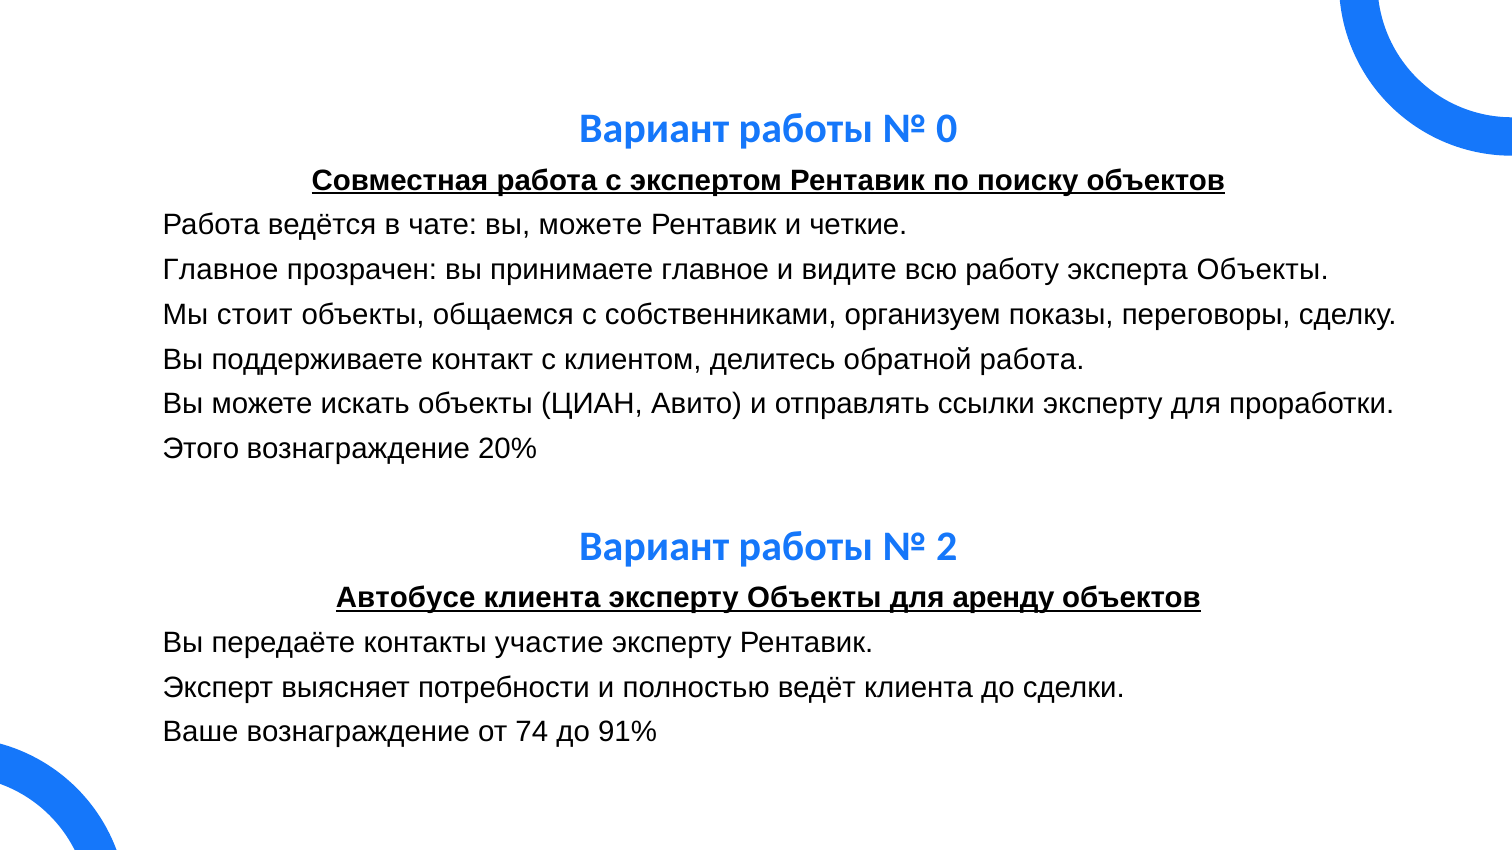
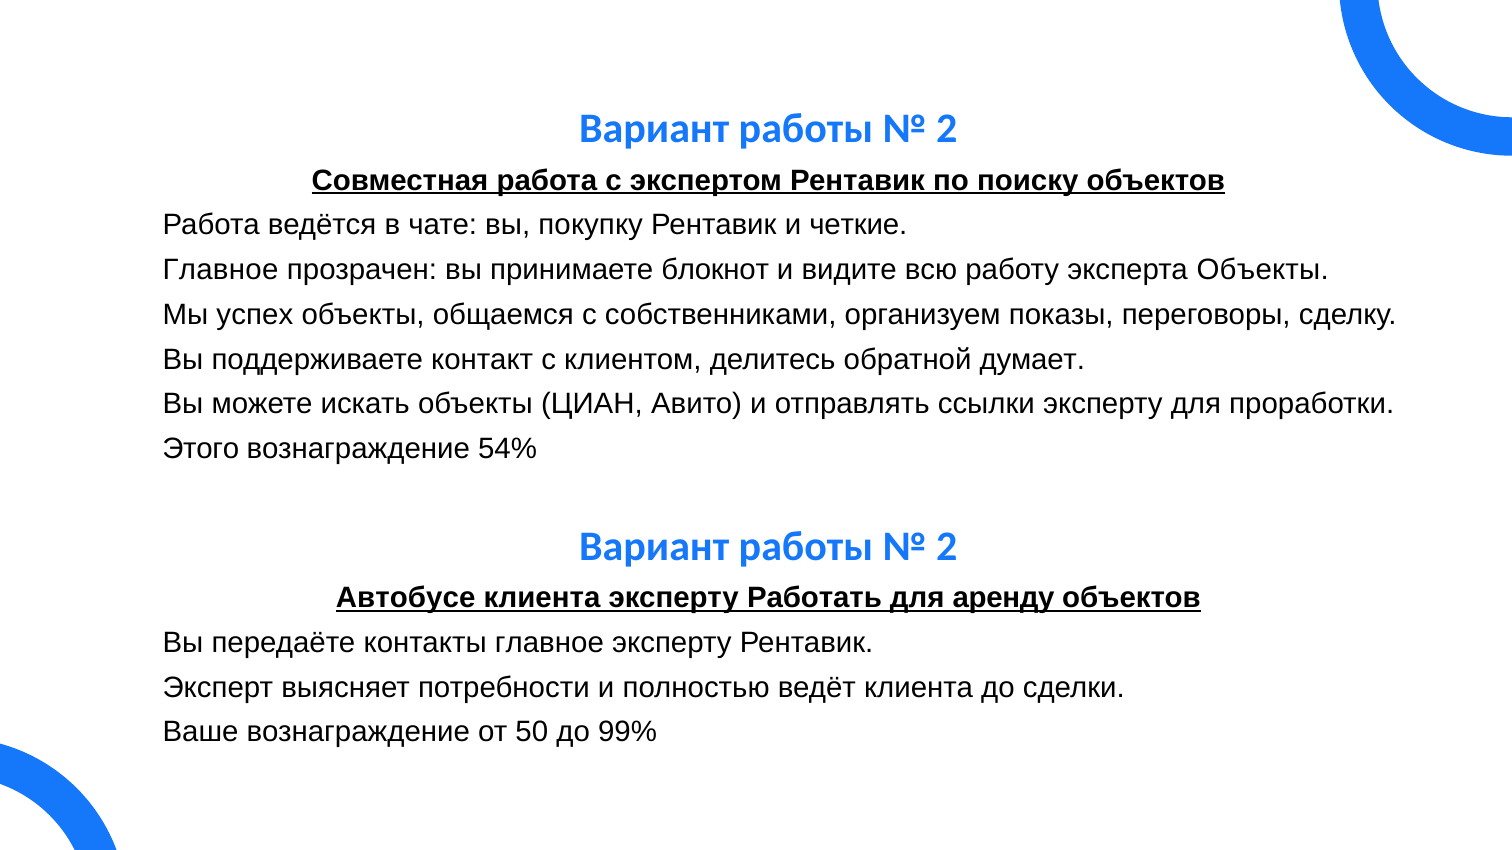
0: 0 -> 2 (947, 129)
чате вы можете: можете -> покупку (591, 225)
принимаете главное: главное -> блокнот (715, 270)
стоит: стоит -> успех (255, 315)
обратной работа: работа -> думает (1032, 360)
20%: 20% -> 54% (508, 449)
эксперту Объекты: Объекты -> Работать (814, 598)
контакты участие: участие -> главное (549, 643)
74: 74 -> 50 (532, 733)
91%: 91% -> 99% (628, 733)
